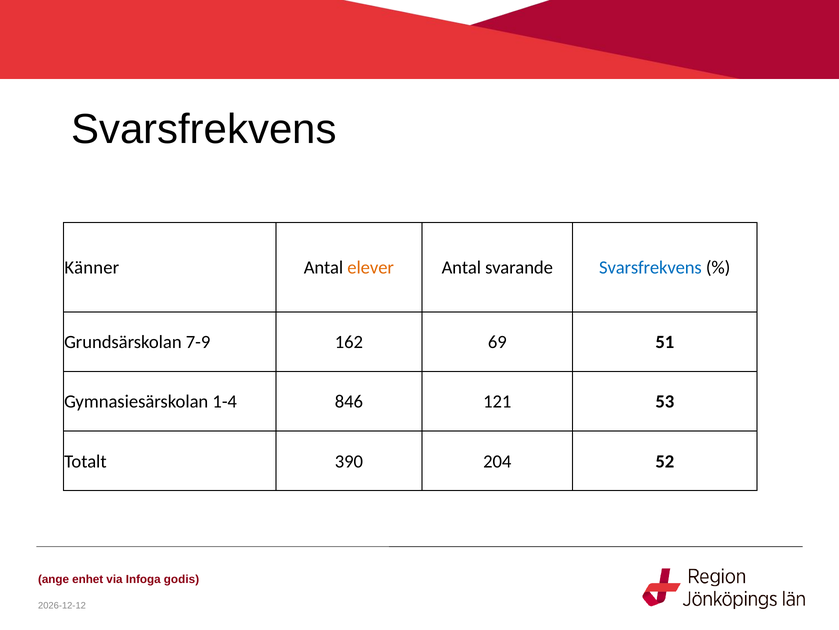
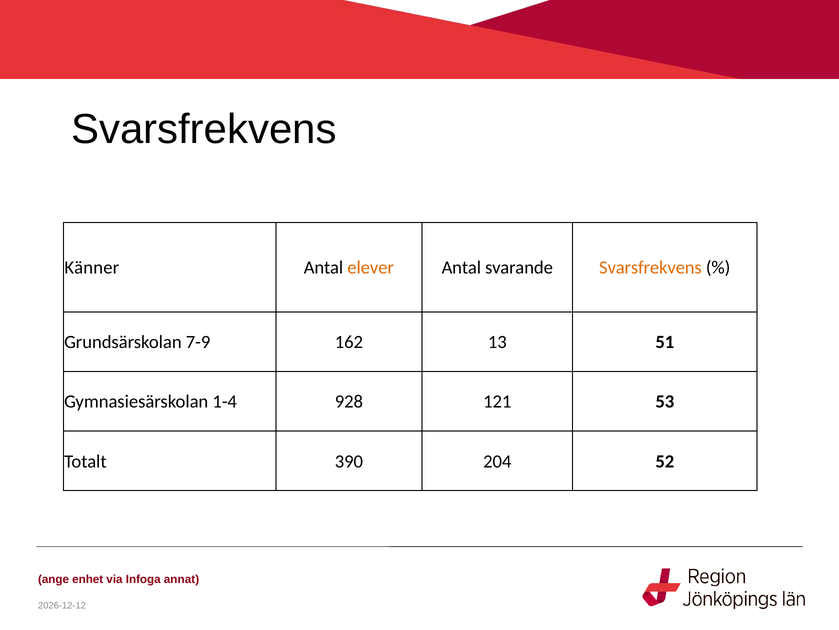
Svarsfrekvens colour: blue -> orange (650, 267)
69: 69 -> 13 (497, 342)
846: 846 -> 928 (349, 401)
godis: godis -> annat (181, 579)
